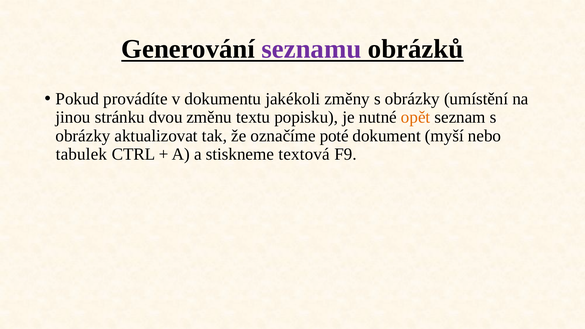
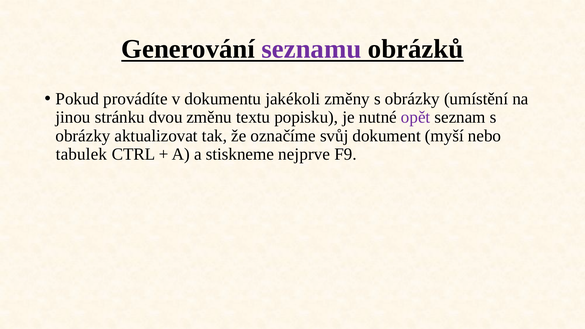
opět colour: orange -> purple (416, 117)
poté: poté -> svůj (334, 136)
textová: textová -> nejprve (304, 154)
